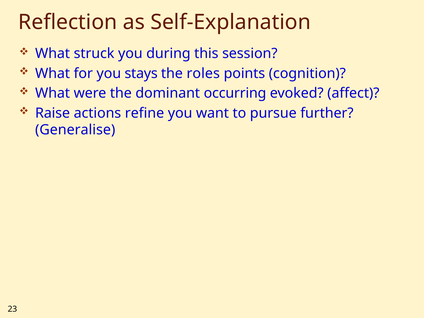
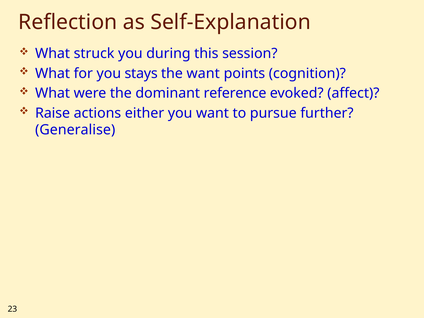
the roles: roles -> want (203, 73)
occurring: occurring -> reference (235, 93)
refine: refine -> either (145, 113)
